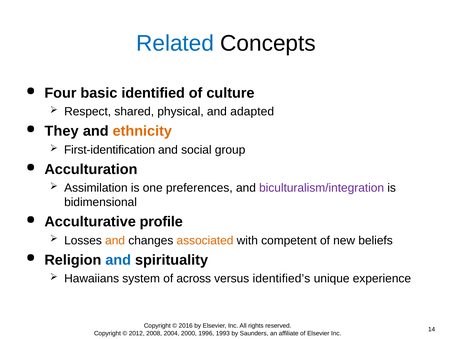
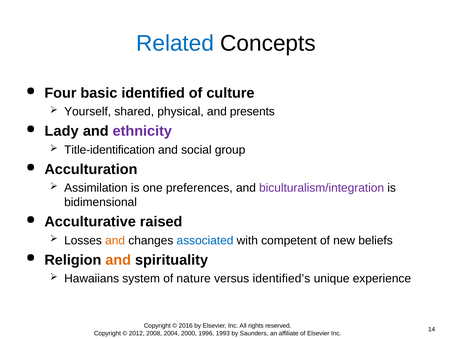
Respect: Respect -> Yourself (88, 112)
adapted: adapted -> presents (252, 112)
They: They -> Lady (62, 131)
ethnicity colour: orange -> purple (142, 131)
First-identification: First-identification -> Title-identification (110, 150)
profile: profile -> raised (161, 222)
associated colour: orange -> blue (205, 240)
and colour: blue -> orange (118, 260)
across: across -> nature (194, 279)
